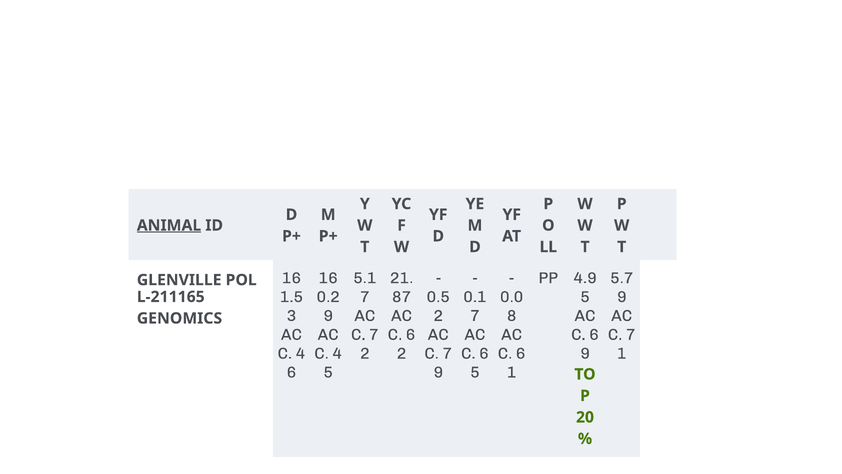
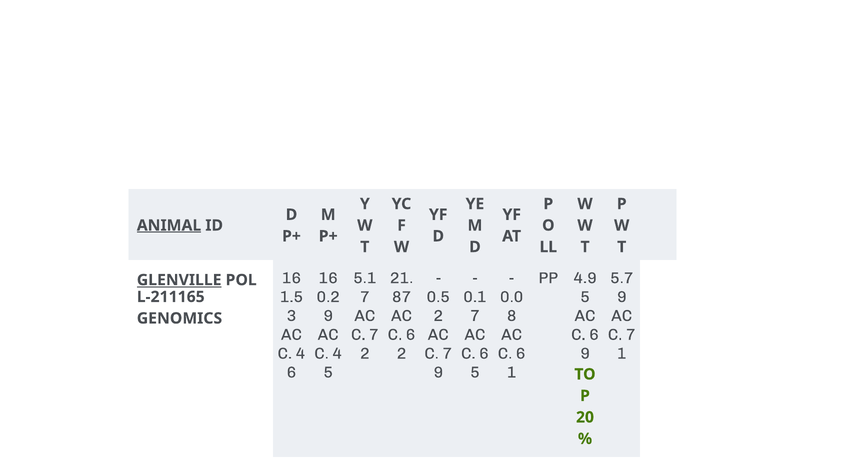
GLENVILLE underline: none -> present (179, 280)
